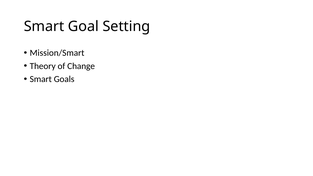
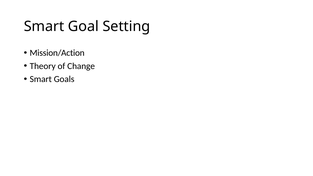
Mission/Smart: Mission/Smart -> Mission/Action (57, 53)
